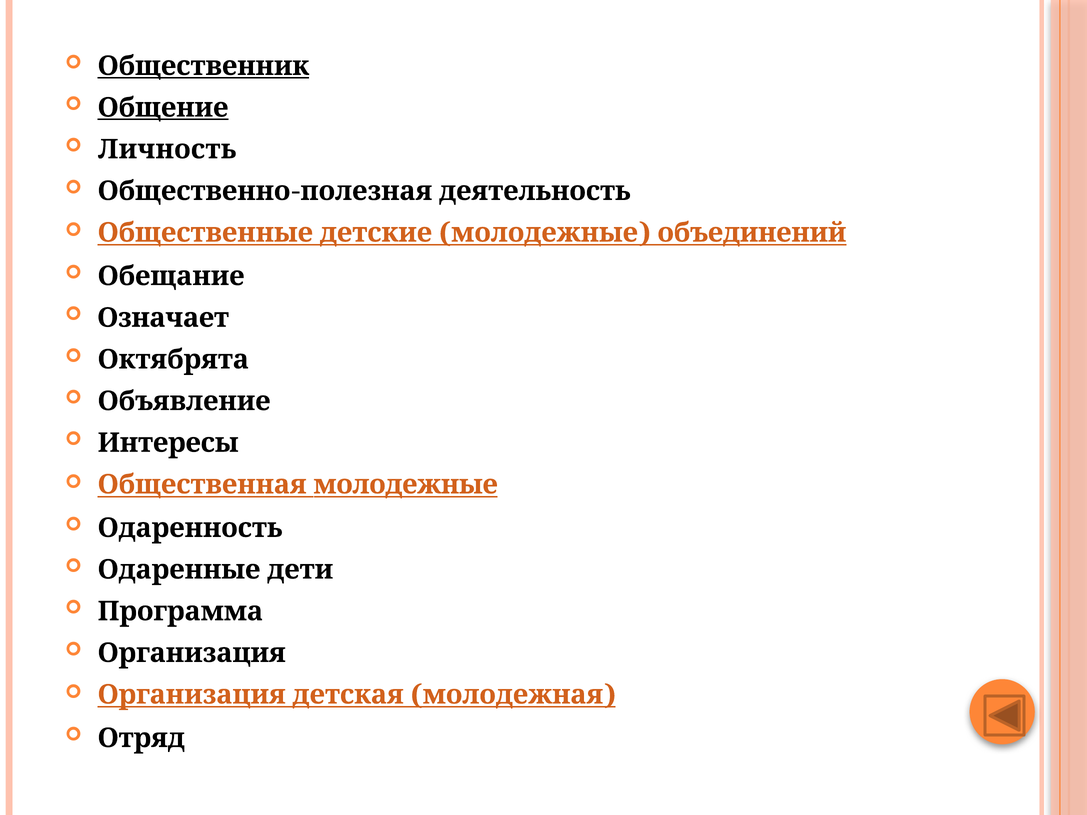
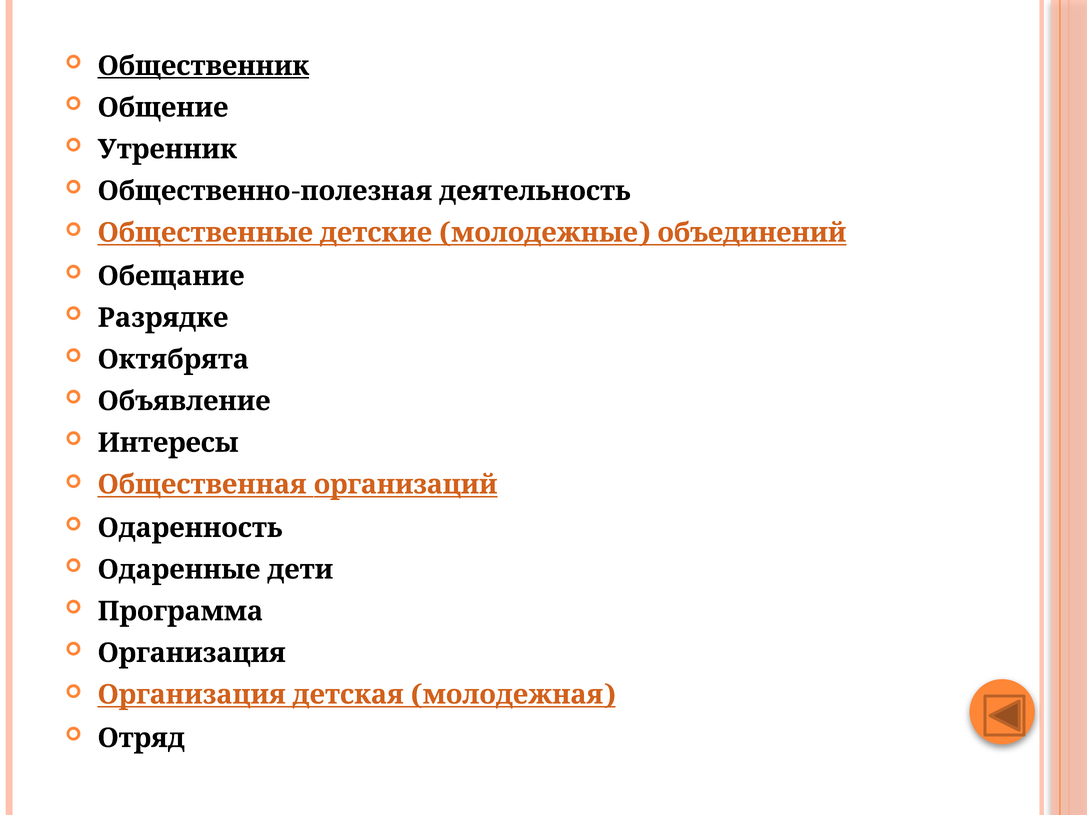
Общение underline: present -> none (163, 108)
Личность: Личность -> Утренник (167, 149)
Означает: Означает -> Разрядке (163, 318)
Общественная молодежные: молодежные -> организаций (406, 485)
